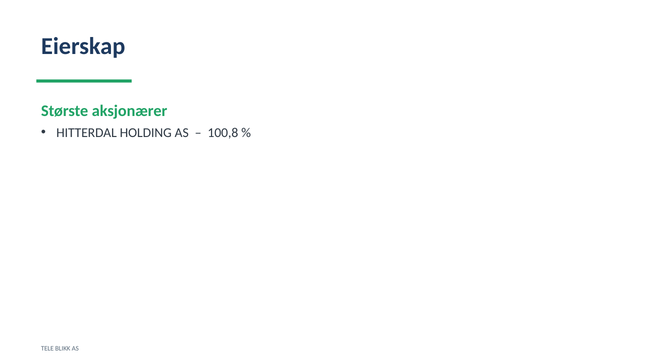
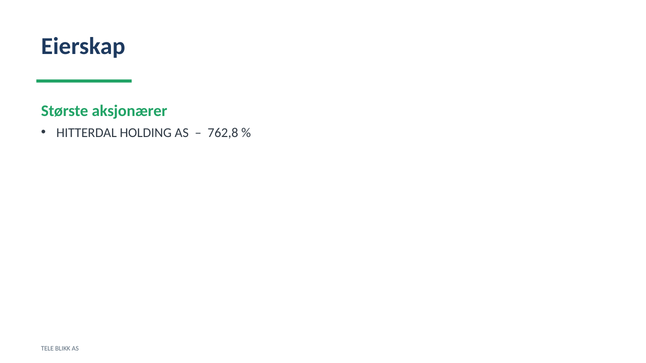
100,8: 100,8 -> 762,8 (223, 133)
